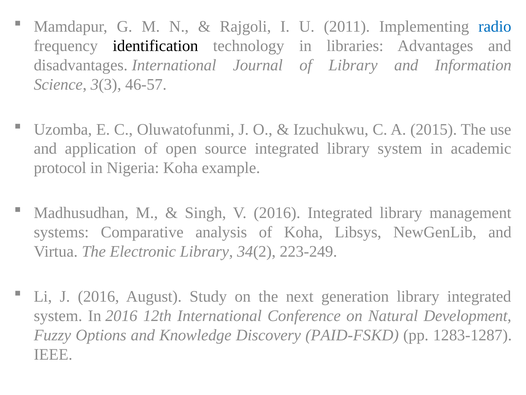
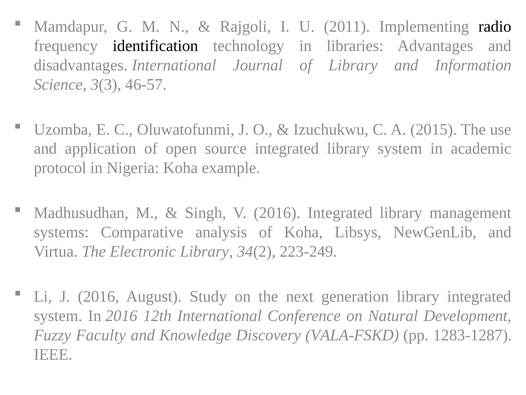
radio colour: blue -> black (495, 27)
Options: Options -> Faculty (101, 335)
PAID-FSKD: PAID-FSKD -> VALA-FSKD (352, 335)
